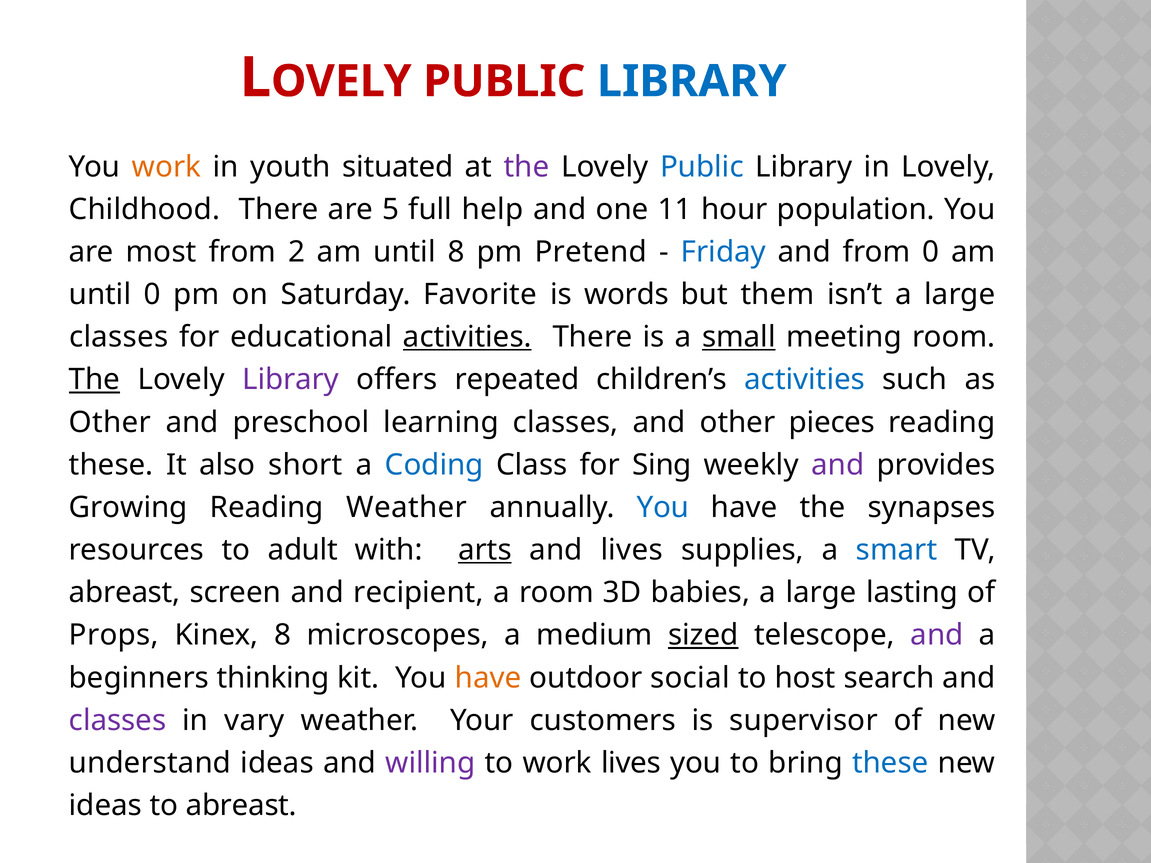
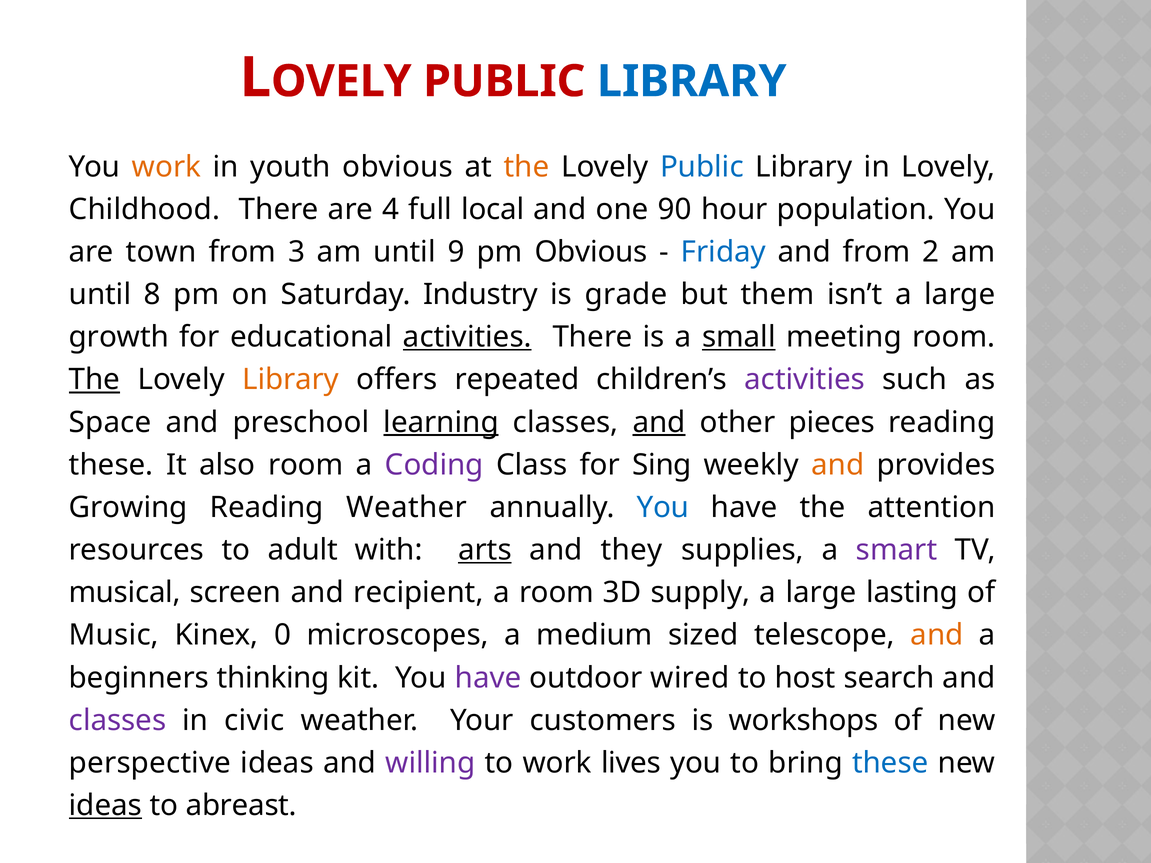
youth situated: situated -> obvious (398, 167)
the colour: purple -> orange (527, 167)
5: 5 -> 4 (391, 209)
help: help -> local (493, 209)
11: 11 -> 90 (675, 209)
most: most -> town (161, 252)
2: 2 -> 3 (297, 252)
until 8: 8 -> 9 (456, 252)
pm Pretend: Pretend -> Obvious (591, 252)
from 0: 0 -> 2 (931, 252)
until 0: 0 -> 8 (152, 295)
Favorite: Favorite -> Industry (480, 295)
words: words -> grade (626, 295)
classes: classes -> growth (119, 337)
Library colour: purple -> orange (291, 380)
activities colour: blue -> purple (805, 380)
Other: Other -> Space (110, 422)
learning underline: none -> present (441, 422)
and underline: none -> present (659, 422)
also short: short -> room (306, 465)
Coding colour: blue -> purple (434, 465)
and colour: purple -> orange (838, 465)
synapses: synapses -> attention (932, 508)
and lives: lives -> they (632, 550)
smart colour: blue -> purple (897, 550)
abreast: abreast -> musical (125, 593)
babies: babies -> supply (700, 593)
Props: Props -> Music (114, 635)
Kinex 8: 8 -> 0 (283, 635)
sized underline: present -> none (703, 635)
and colour: purple -> orange (937, 635)
have colour: orange -> purple (488, 678)
social: social -> wired (690, 678)
vary: vary -> civic (254, 721)
supervisor: supervisor -> workshops (804, 721)
understand: understand -> perspective (150, 763)
ideas underline: none -> present (105, 806)
